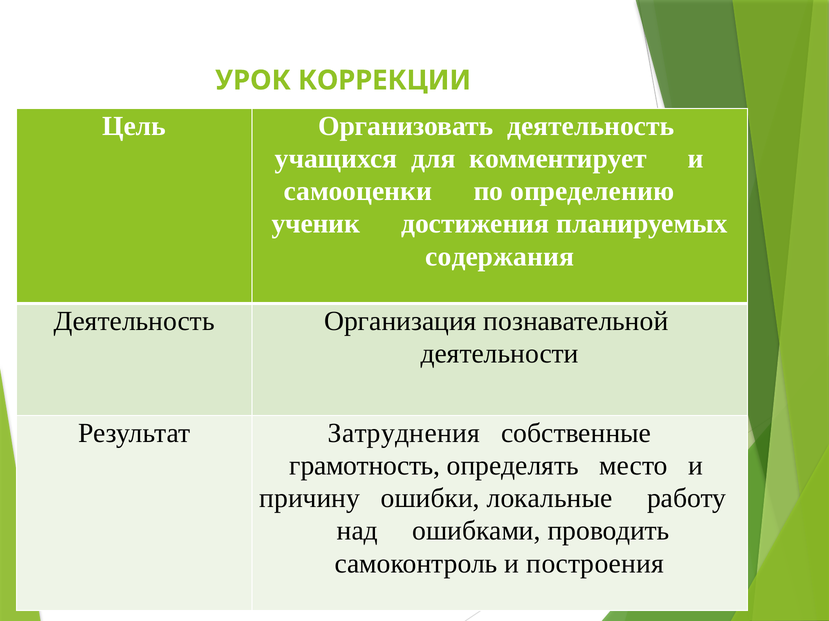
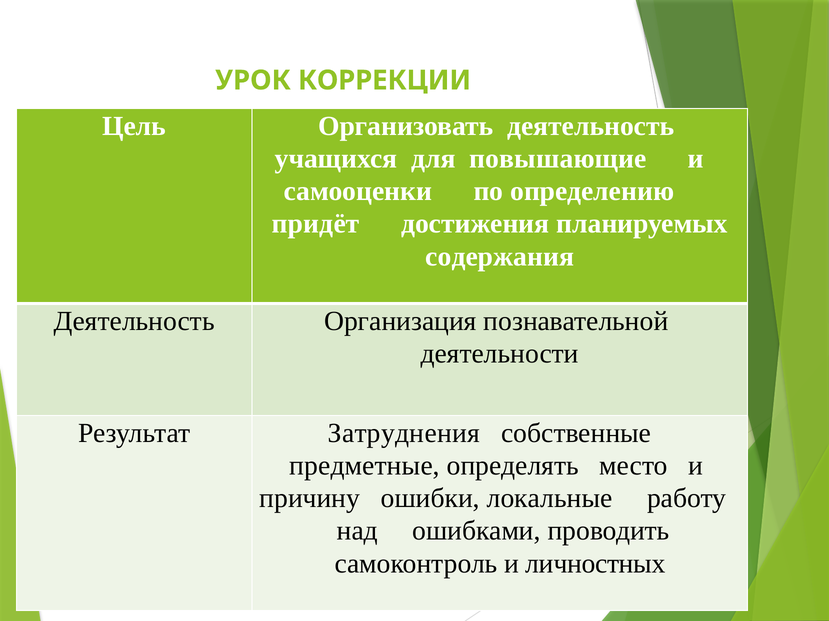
комментирует: комментирует -> повышающие (558, 159)
ученик: ученик -> придёт (316, 224)
грамотность: грамотность -> предметные (365, 466)
построения: построения -> личностных (596, 564)
